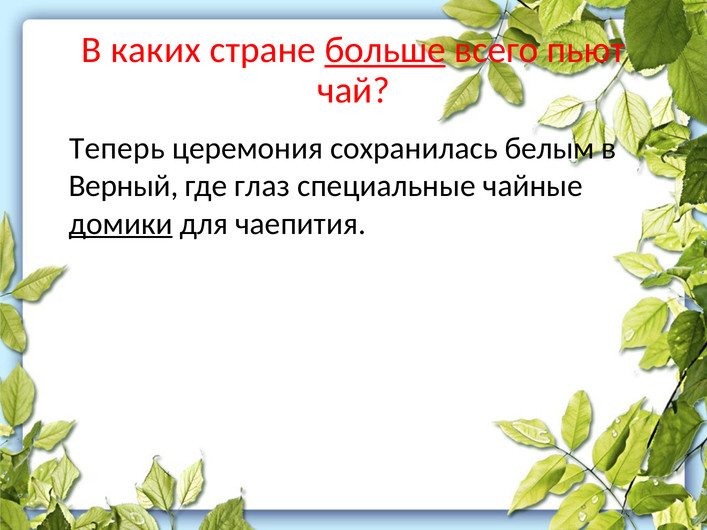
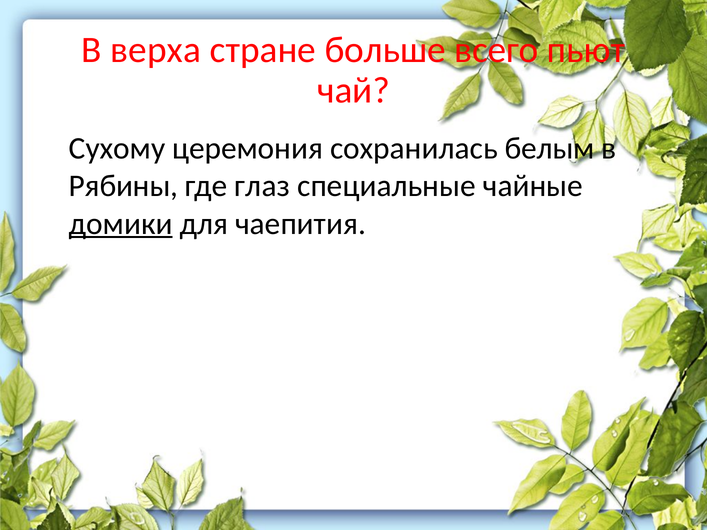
каких: каких -> верха (156, 50)
больше underline: present -> none (385, 50)
Теперь: Теперь -> Сухому (117, 148)
Верный: Верный -> Рябины (124, 186)
